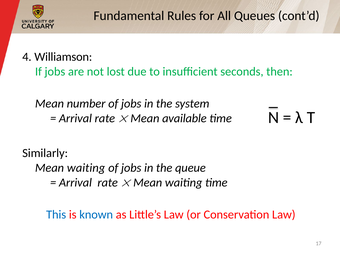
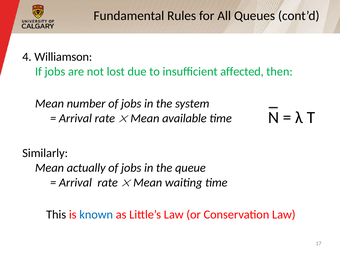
seconds: seconds -> affected (242, 71)
waiting: waiting -> actually (86, 168)
This colour: blue -> black (56, 215)
